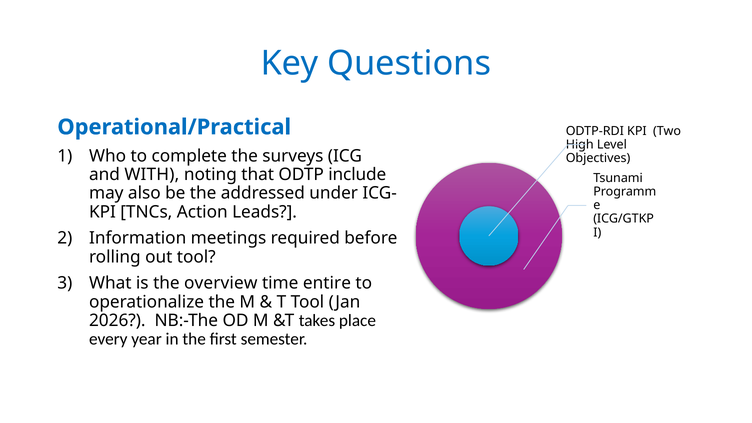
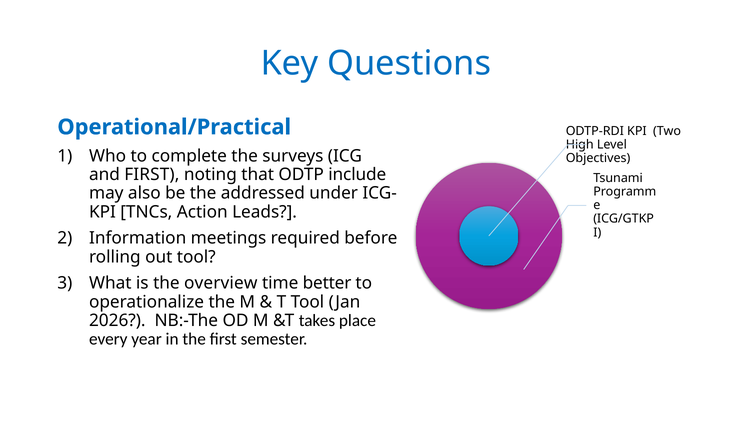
and WITH: WITH -> FIRST (152, 175)
entire: entire -> better (327, 283)
